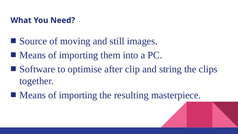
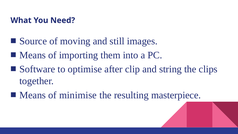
importing: importing -> minimise (78, 95)
